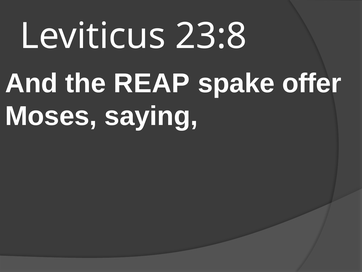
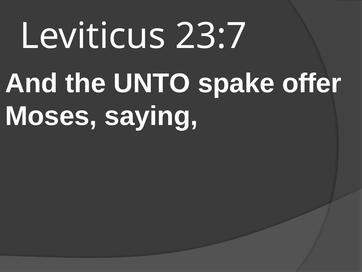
23:8: 23:8 -> 23:7 (211, 36)
REAP: REAP -> UNTO (152, 83)
